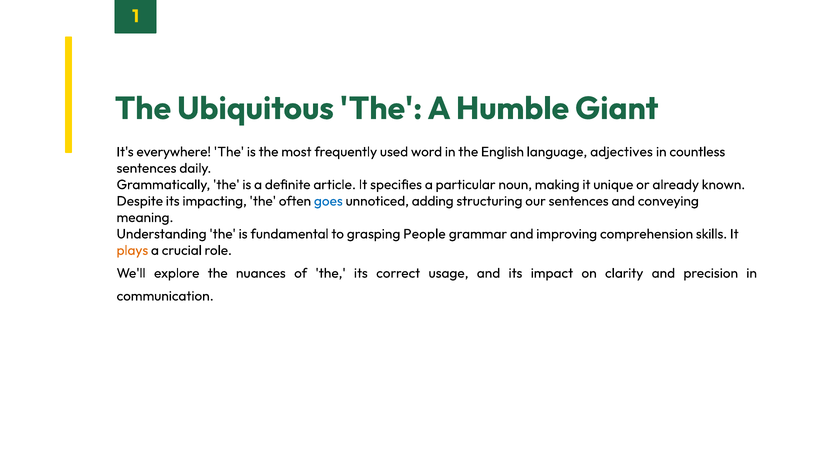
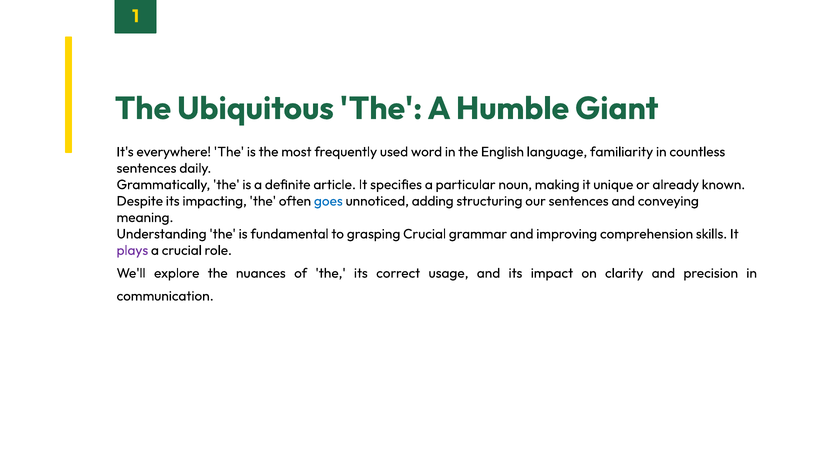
adjectives: adjectives -> familiarity (622, 152)
grasping People: People -> Crucial (425, 234)
plays colour: orange -> purple (132, 251)
